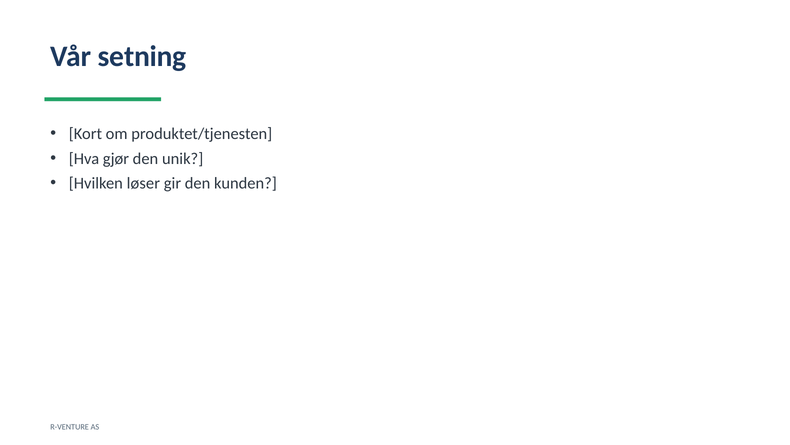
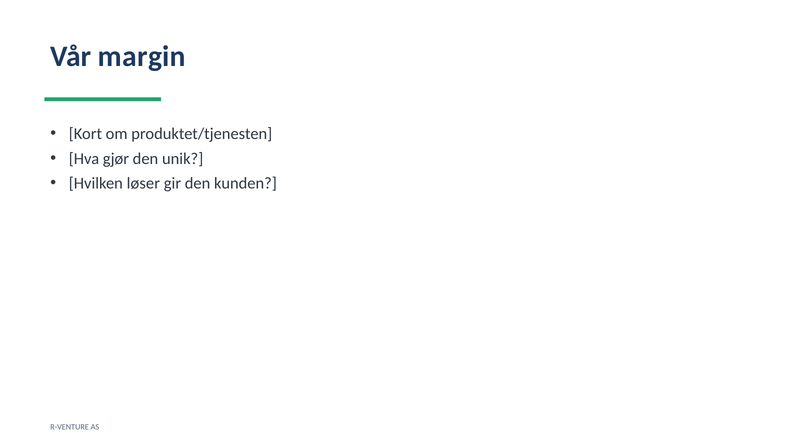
setning: setning -> margin (142, 56)
